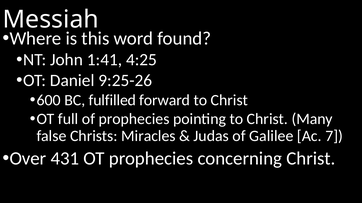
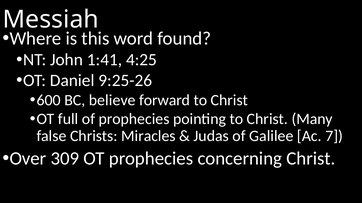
fulfilled: fulfilled -> believe (112, 100)
431: 431 -> 309 (65, 159)
